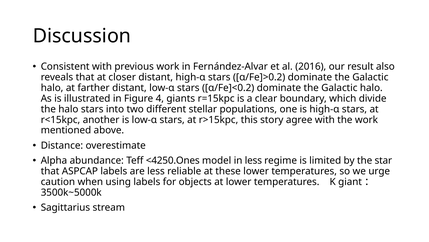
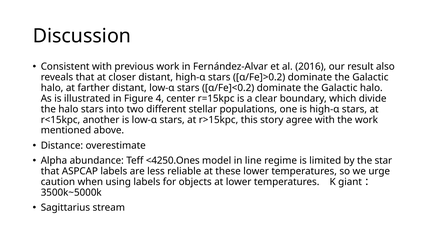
giants: giants -> center (181, 98)
in less: less -> line (253, 160)
